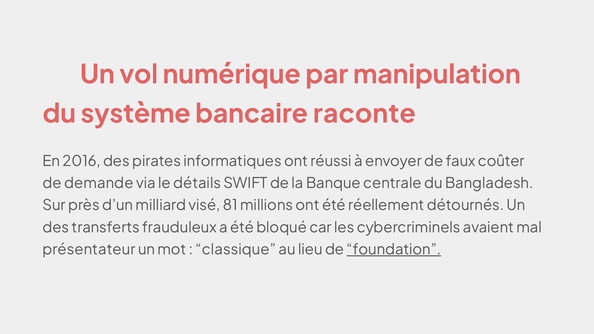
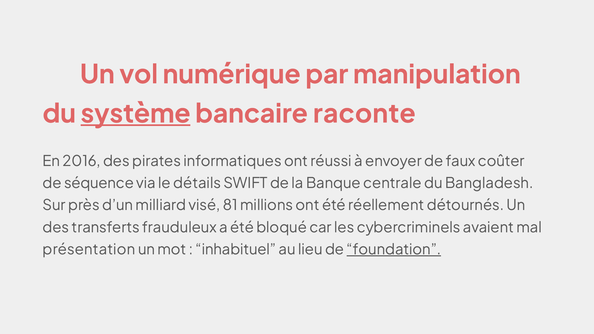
système underline: none -> present (136, 114)
demande: demande -> séquence (99, 183)
présentateur: présentateur -> présentation (89, 250)
classique: classique -> inhabituel (236, 250)
